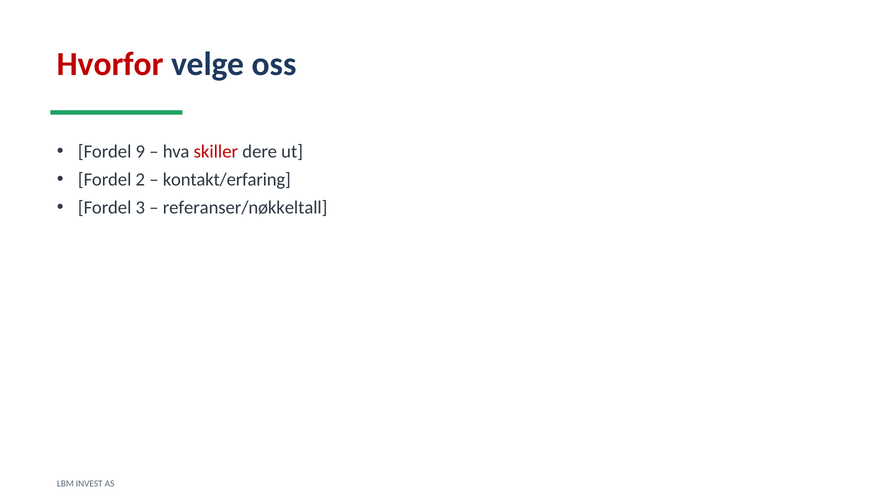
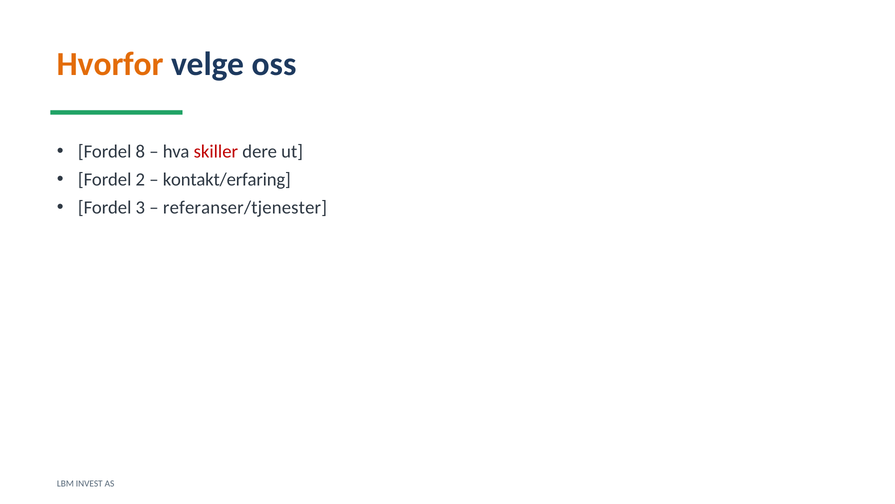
Hvorfor colour: red -> orange (110, 64)
9: 9 -> 8 (140, 152)
referanser/nøkkeltall: referanser/nøkkeltall -> referanser/tjenester (245, 208)
